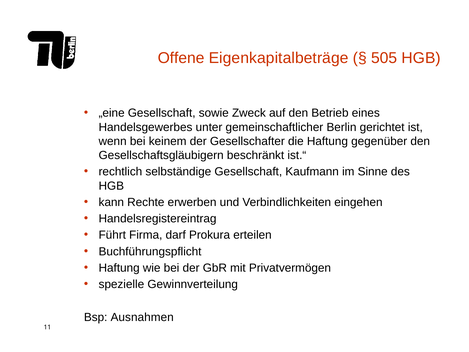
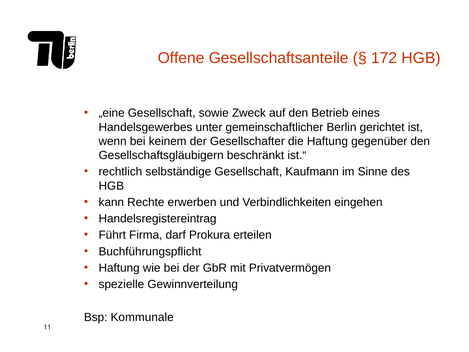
Eigenkapitalbeträge: Eigenkapitalbeträge -> Gesellschaftsanteile (279, 58)
505: 505 -> 172 (384, 58)
Ausnahmen: Ausnahmen -> Kommunale (142, 317)
